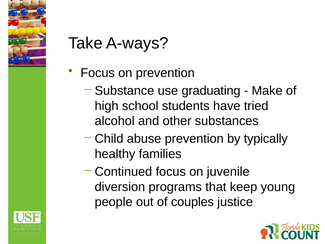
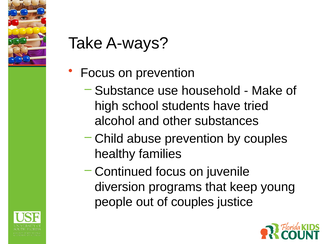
graduating: graduating -> household (211, 91)
by typically: typically -> couples (266, 139)
